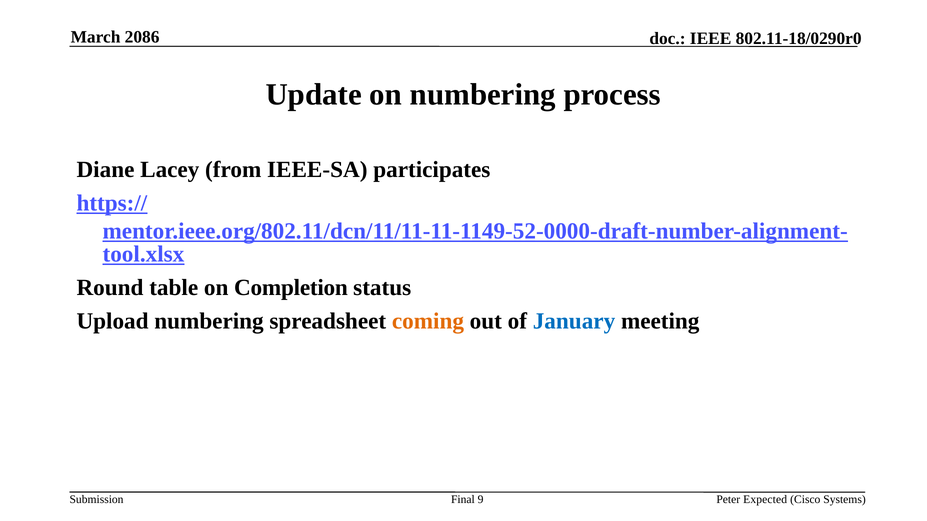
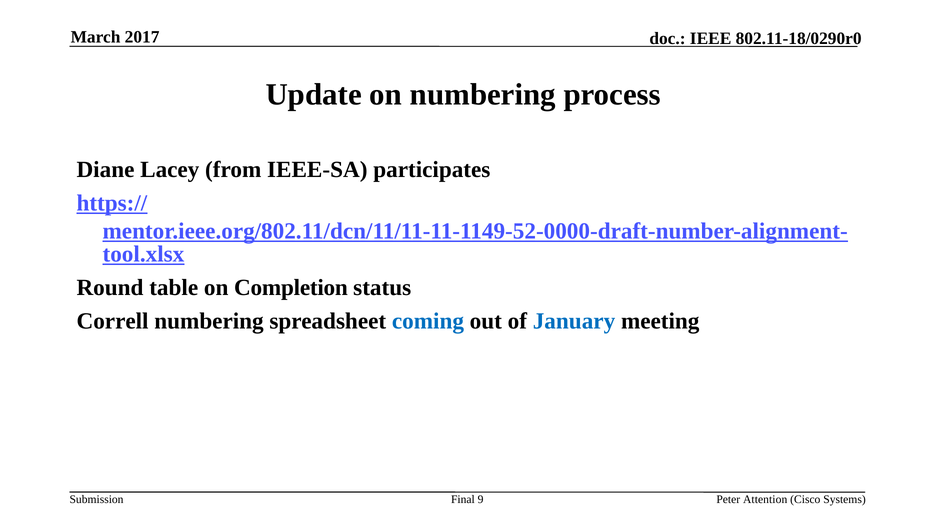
2086: 2086 -> 2017 (142, 37)
Upload: Upload -> Correll (113, 321)
coming colour: orange -> blue (428, 321)
Expected: Expected -> Attention (765, 500)
